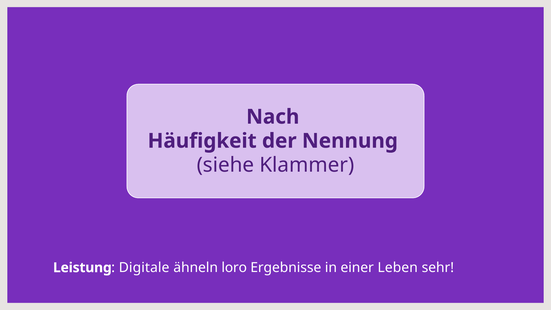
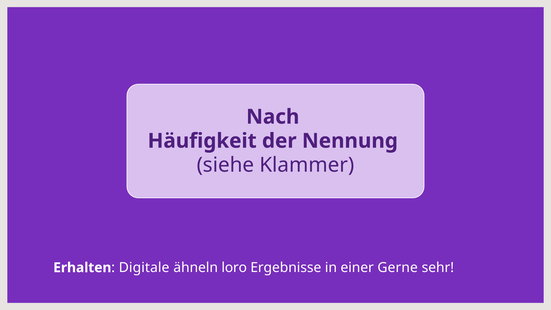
Leistung: Leistung -> Erhalten (82, 268)
Leben: Leben -> Gerne (398, 268)
